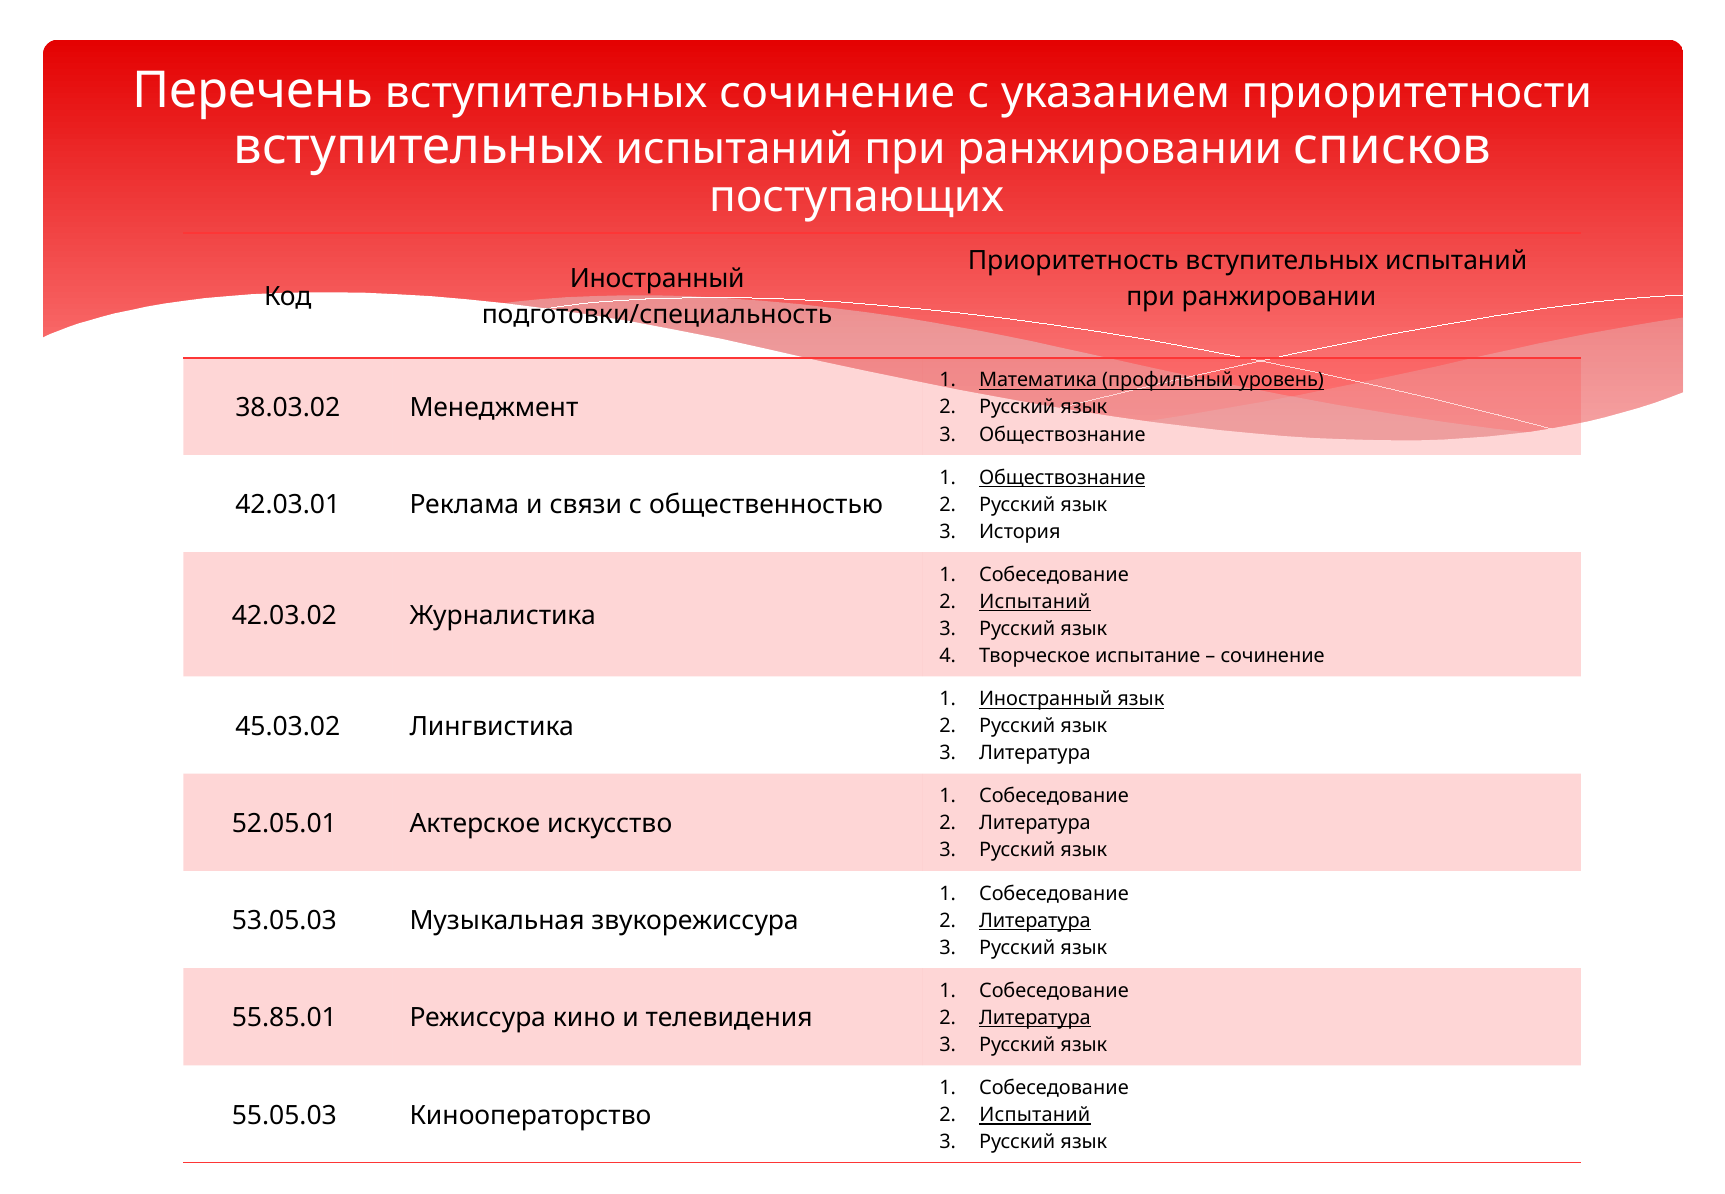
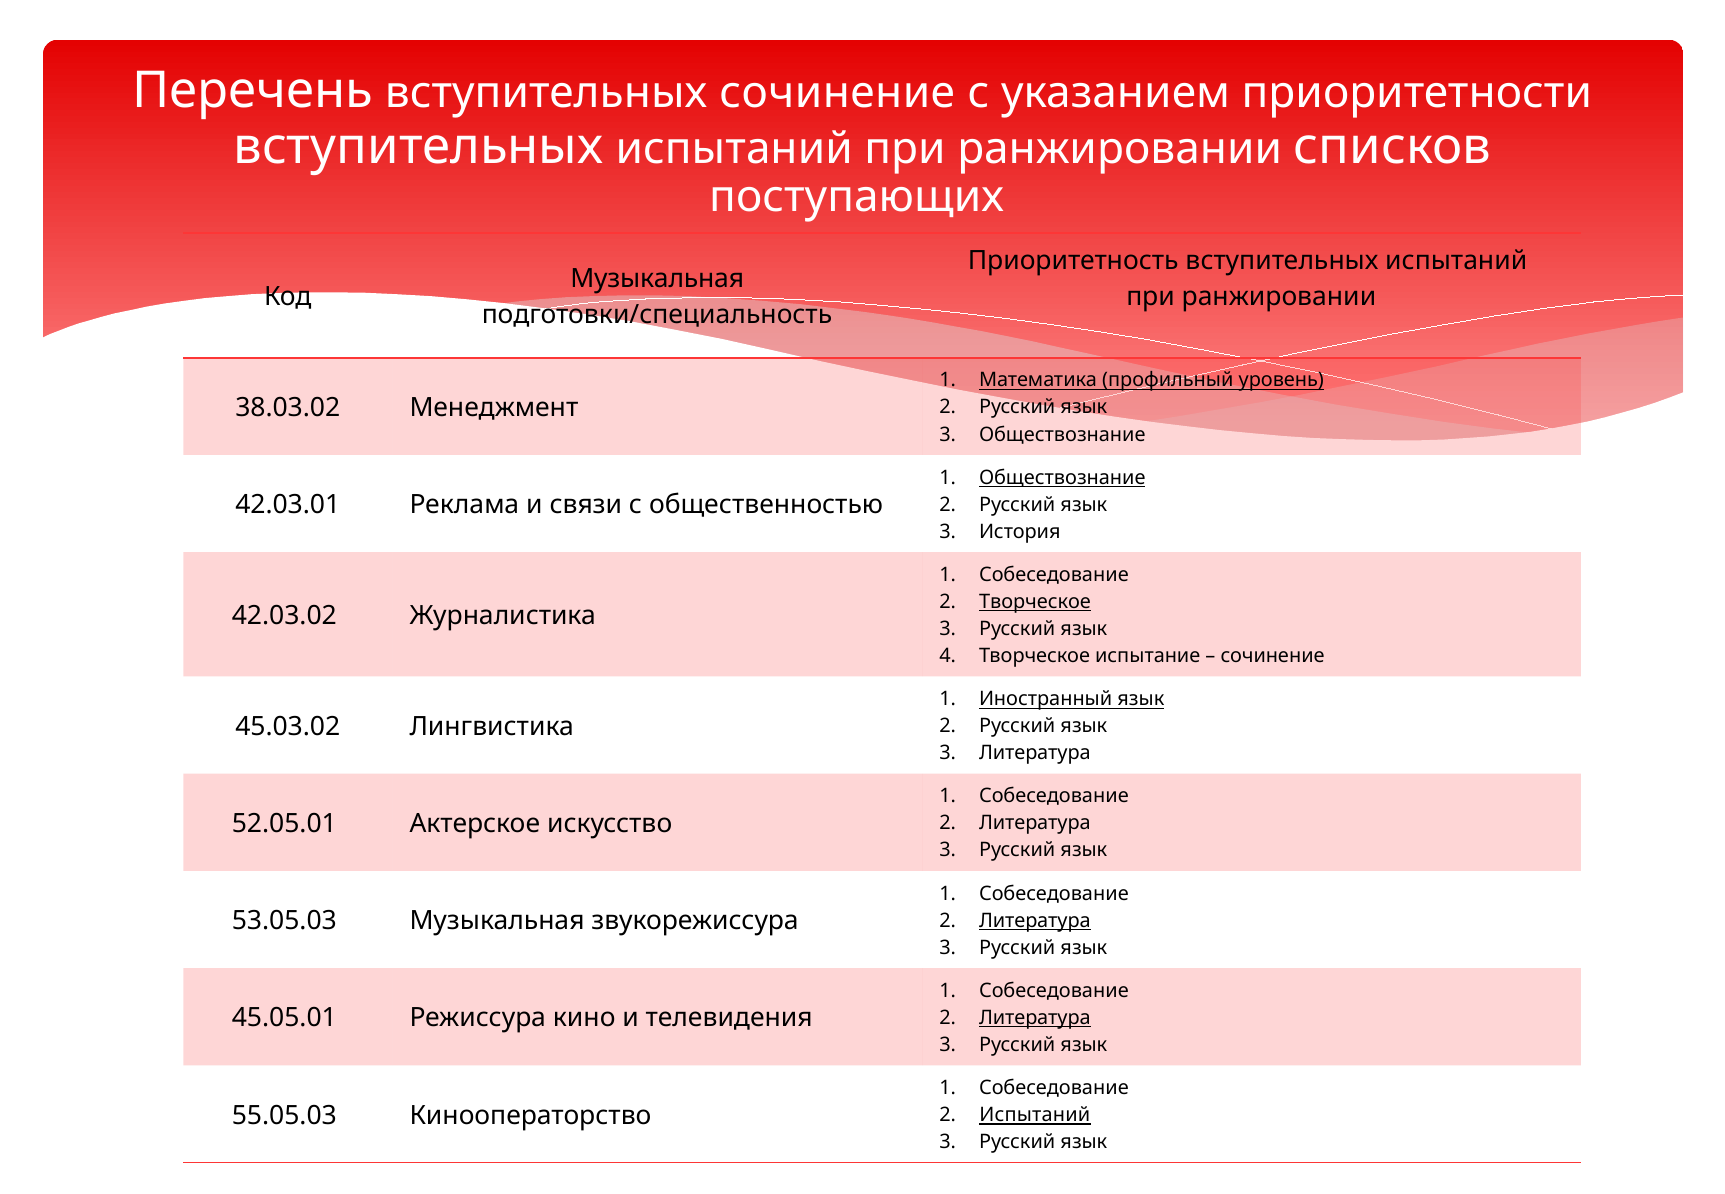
Иностранный: Иностранный -> Музыкальная (657, 279)
Испытаний: Испытаний -> Творческое (1035, 602)
55.85.01: 55.85.01 -> 45.05.01 (284, 1018)
